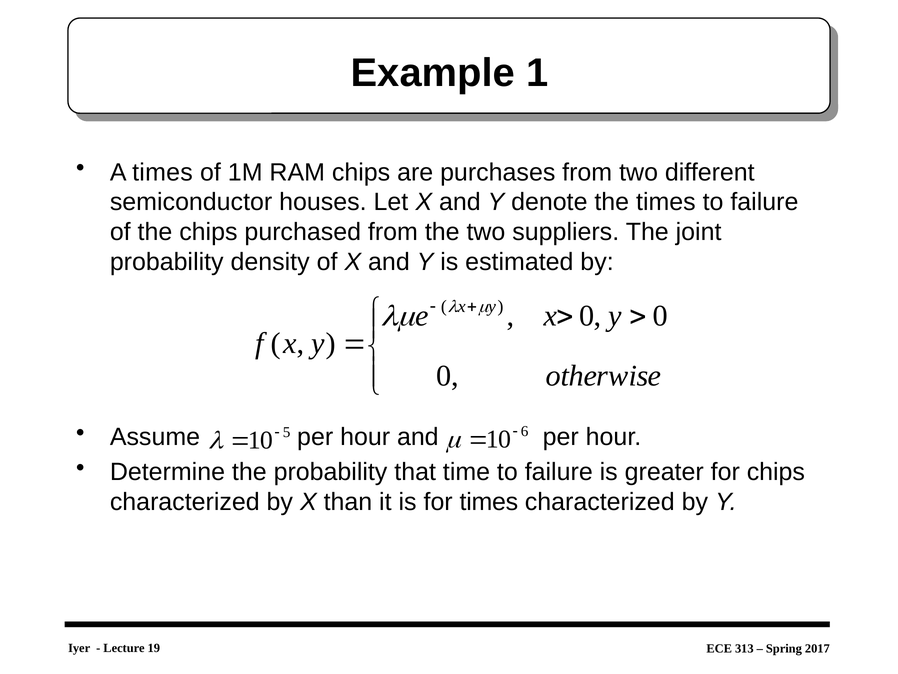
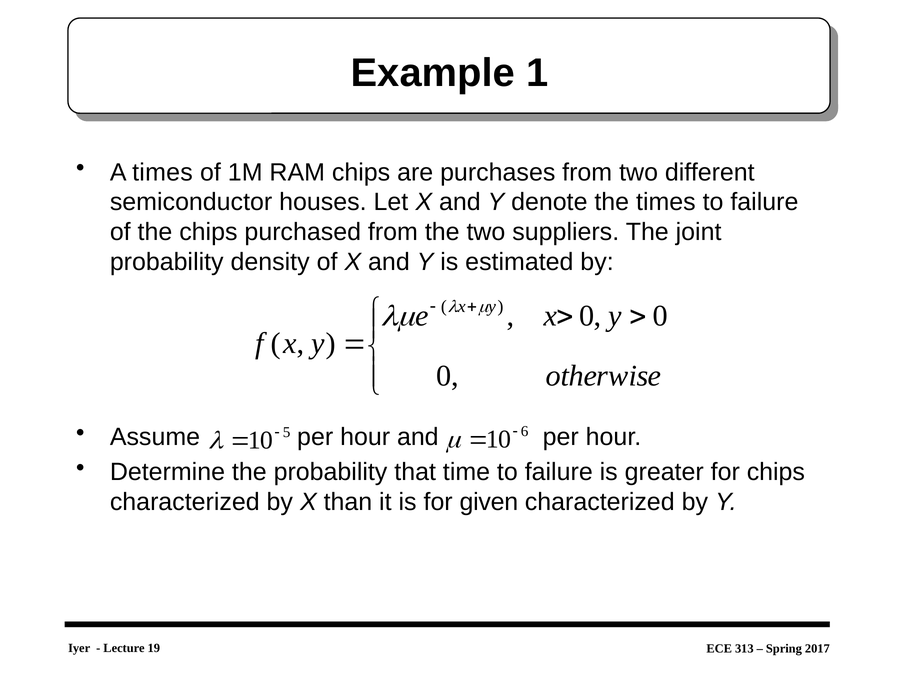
for times: times -> given (489, 502)
